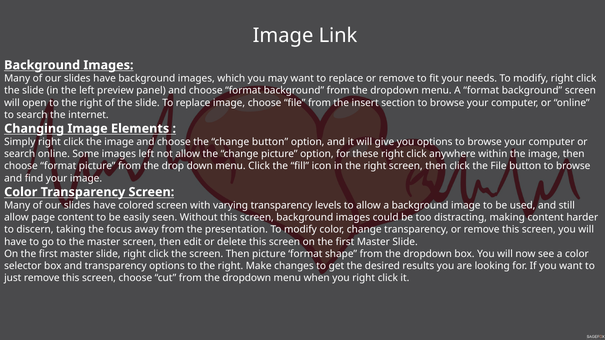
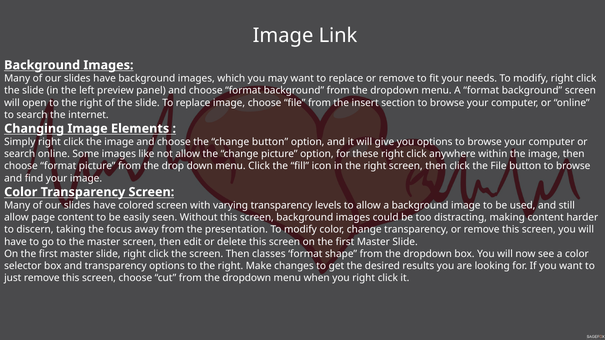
images left: left -> like (146, 154)
Then picture: picture -> classes (269, 254)
